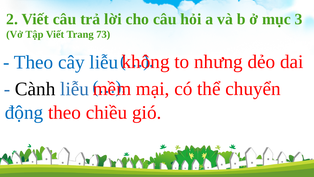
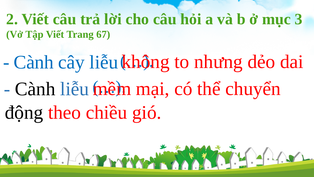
73: 73 -> 67 (103, 34)
Theo: Theo -> Cành (34, 62)
động colour: blue -> black (24, 112)
